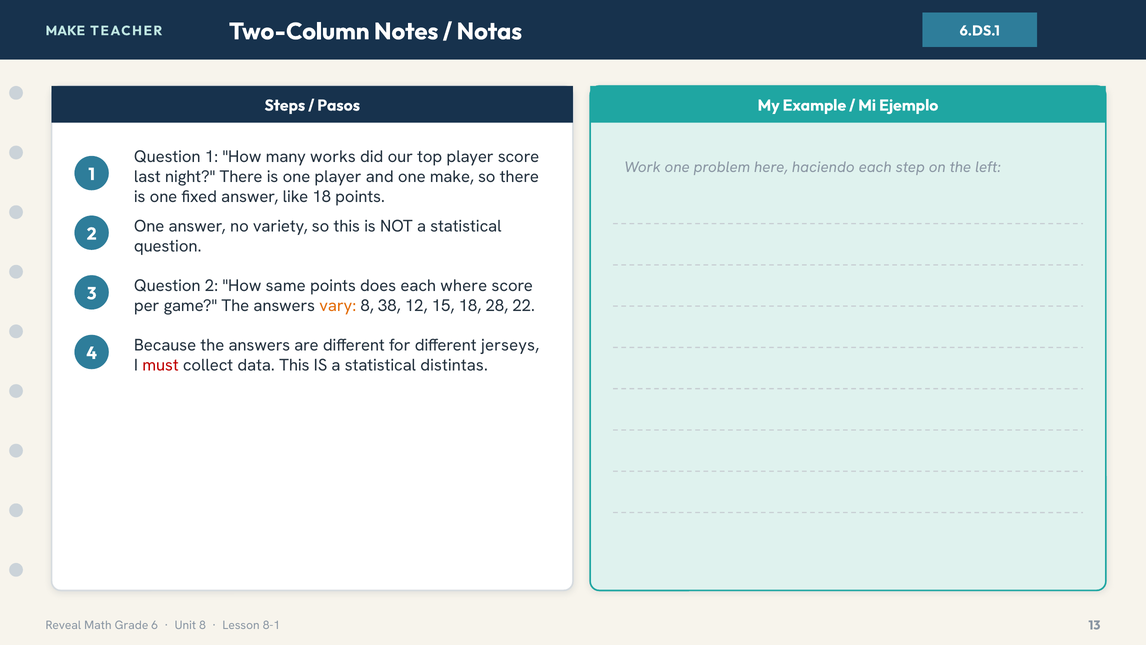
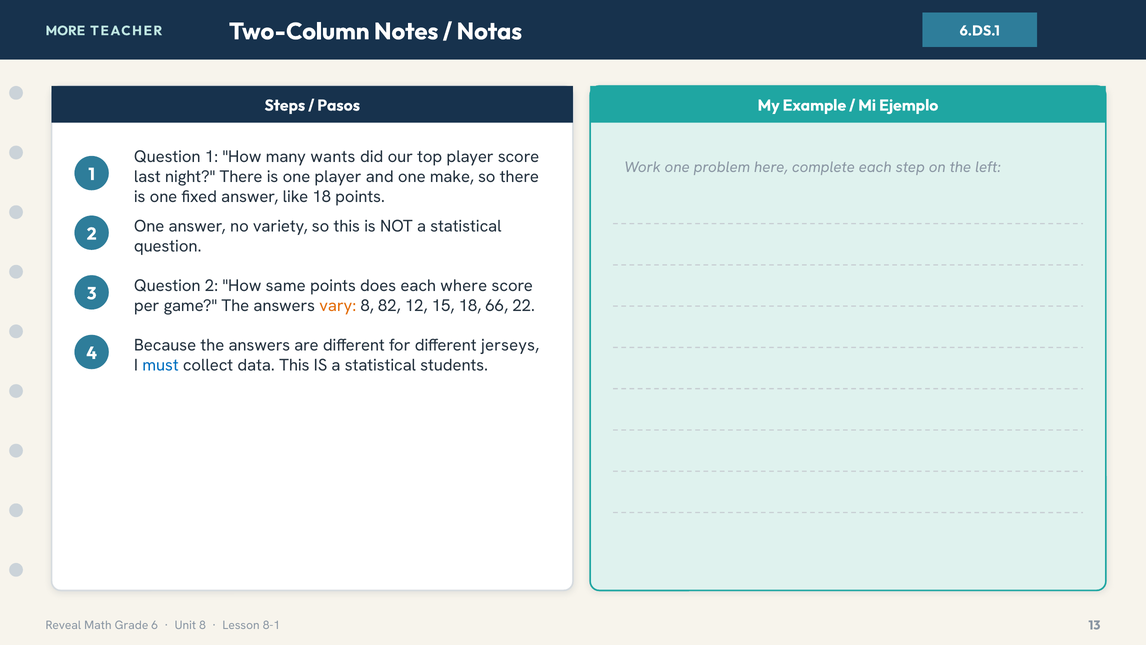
MAKE: MAKE -> MORE (65, 31)
works: works -> wants (333, 156)
haciendo: haciendo -> complete (823, 167)
38: 38 -> 82 (389, 306)
28: 28 -> 66 (497, 306)
must colour: red -> blue (160, 365)
distintas: distintas -> students (454, 365)
